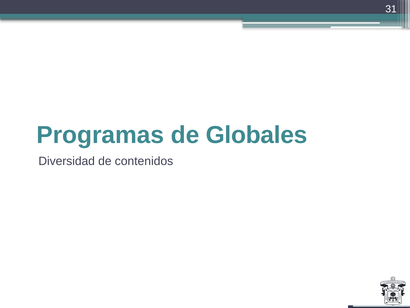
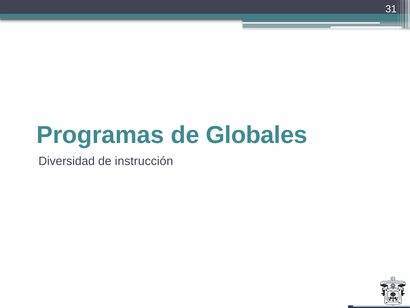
contenidos: contenidos -> instrucción (144, 161)
